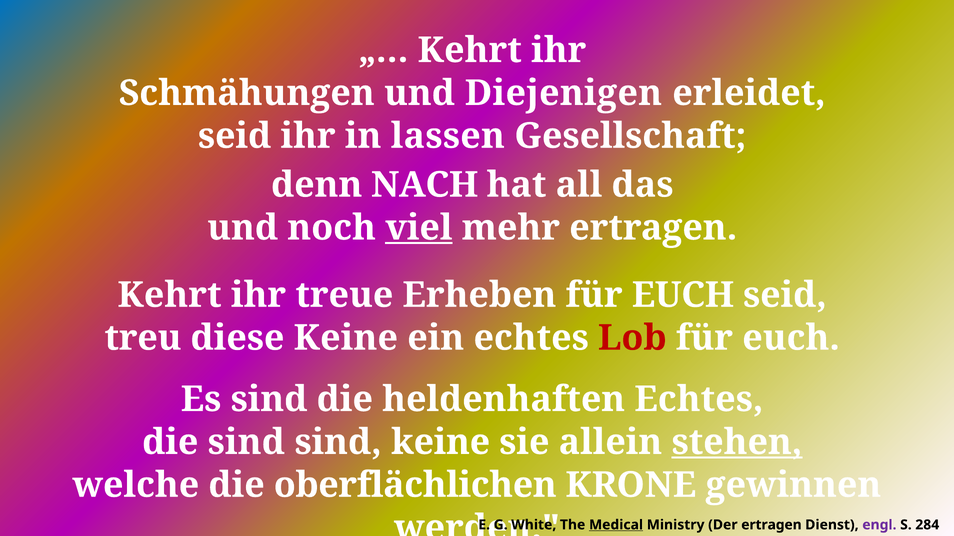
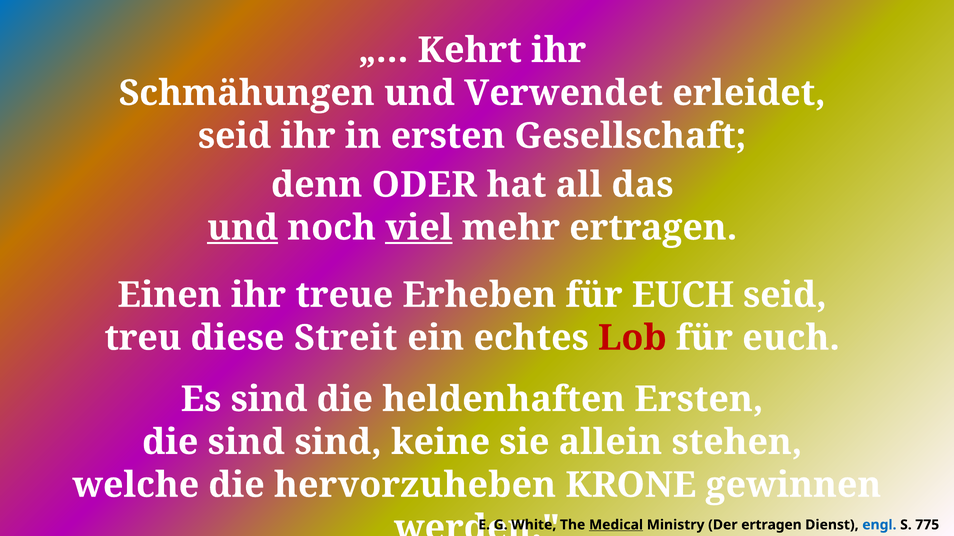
Diejenigen: Diejenigen -> Verwendet (564, 93)
in lassen: lassen -> ersten (448, 136)
NACH: NACH -> ODER (424, 185)
und underline: none -> present (243, 228)
Kehrt: Kehrt -> Einen (170, 295)
diese Keine: Keine -> Streit (346, 338)
heldenhaften Echtes: Echtes -> Ersten (699, 400)
stehen underline: present -> none (737, 443)
oberflächlichen: oberflächlichen -> hervorzuheben (415, 486)
engl colour: purple -> blue (879, 525)
284: 284 -> 775 (927, 525)
